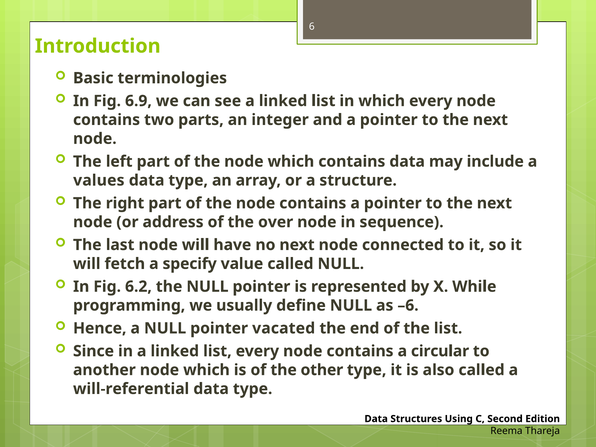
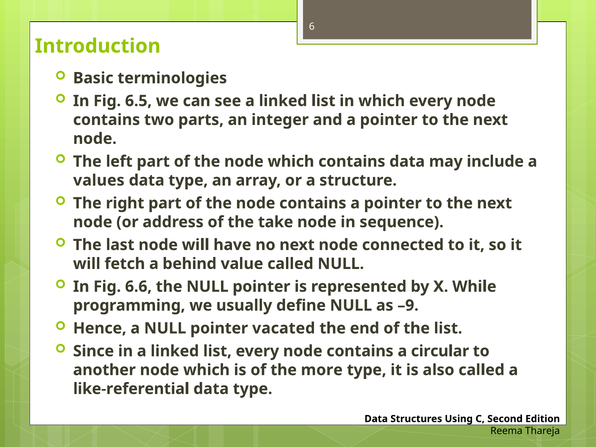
6.9: 6.9 -> 6.5 (138, 101)
over: over -> take (276, 222)
specify: specify -> behind (190, 264)
6.2: 6.2 -> 6.6 (138, 287)
–6: –6 -> –9 (408, 305)
other: other -> more (322, 370)
will-referential: will-referential -> like-referential (131, 389)
